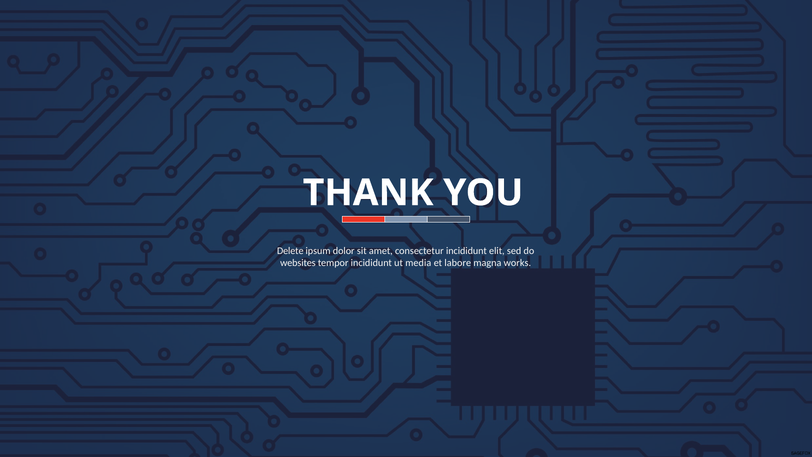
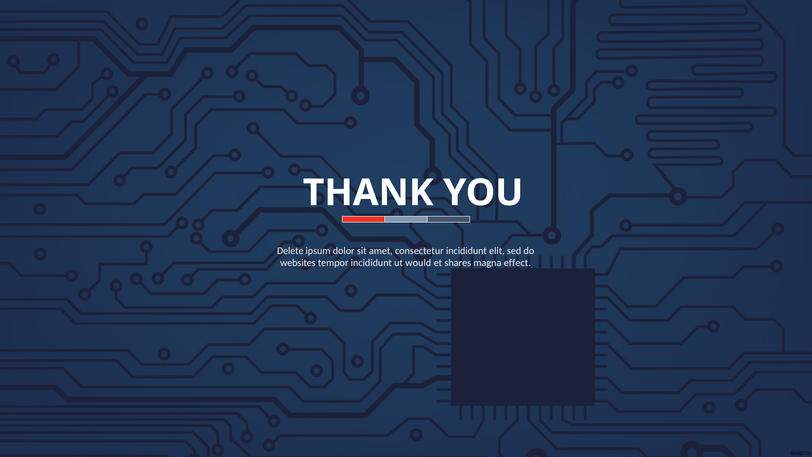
media: media -> would (418, 263)
labore: labore -> shares (458, 263)
works: works -> effect (517, 263)
